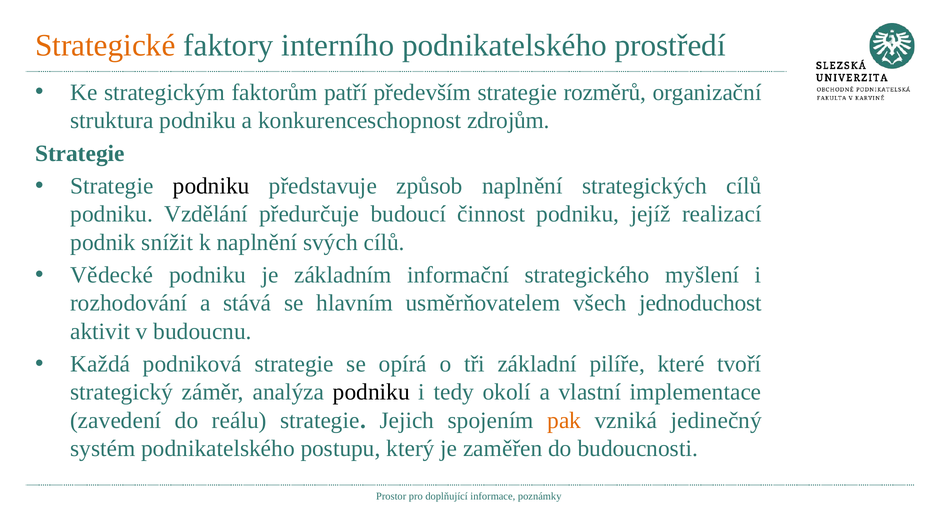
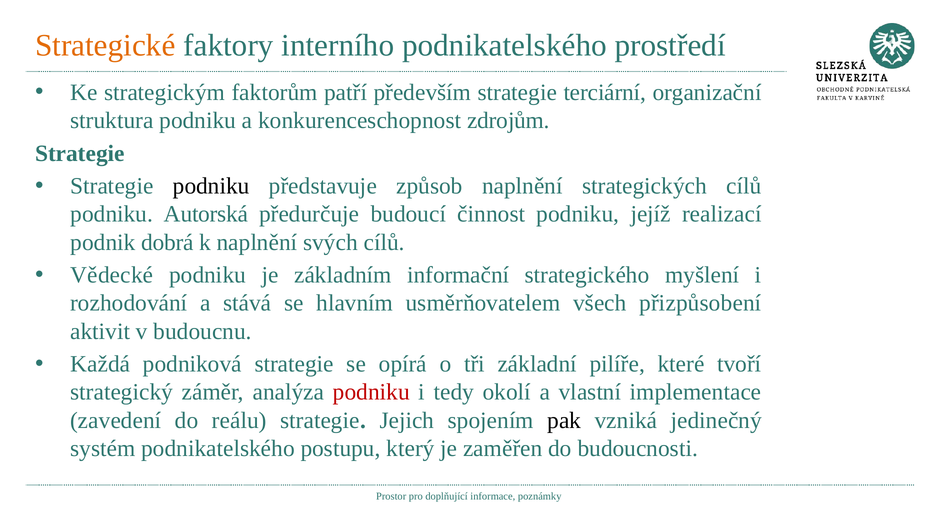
rozměrů: rozměrů -> terciární (605, 93)
Vzdělání: Vzdělání -> Autorská (206, 214)
snížit: snížit -> dobrá (167, 243)
jednoduchost: jednoduchost -> přizpůsobení (700, 304)
podniku colour: black -> red (371, 393)
pak colour: orange -> black (564, 421)
